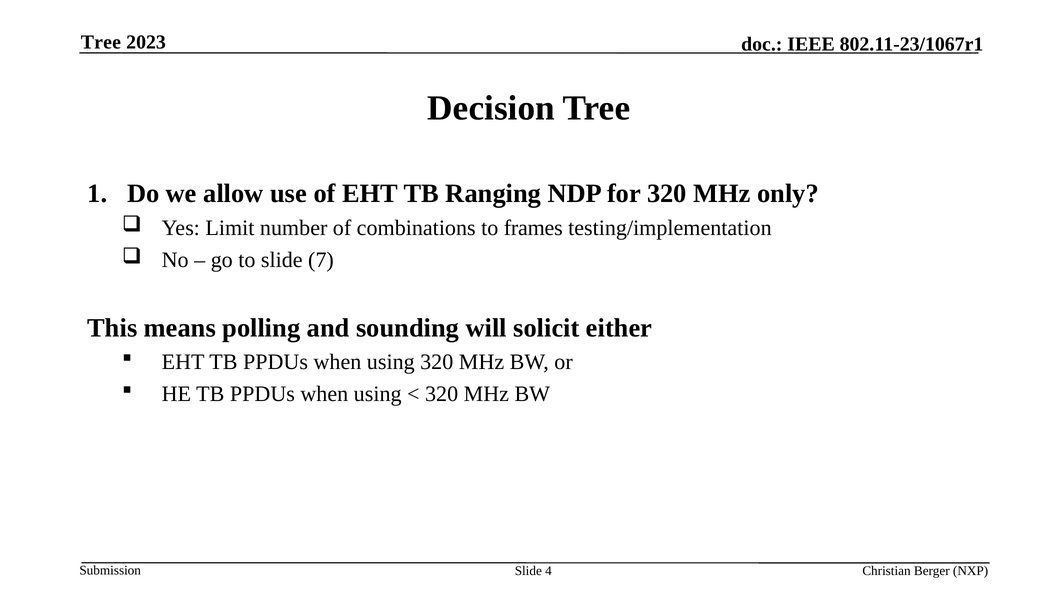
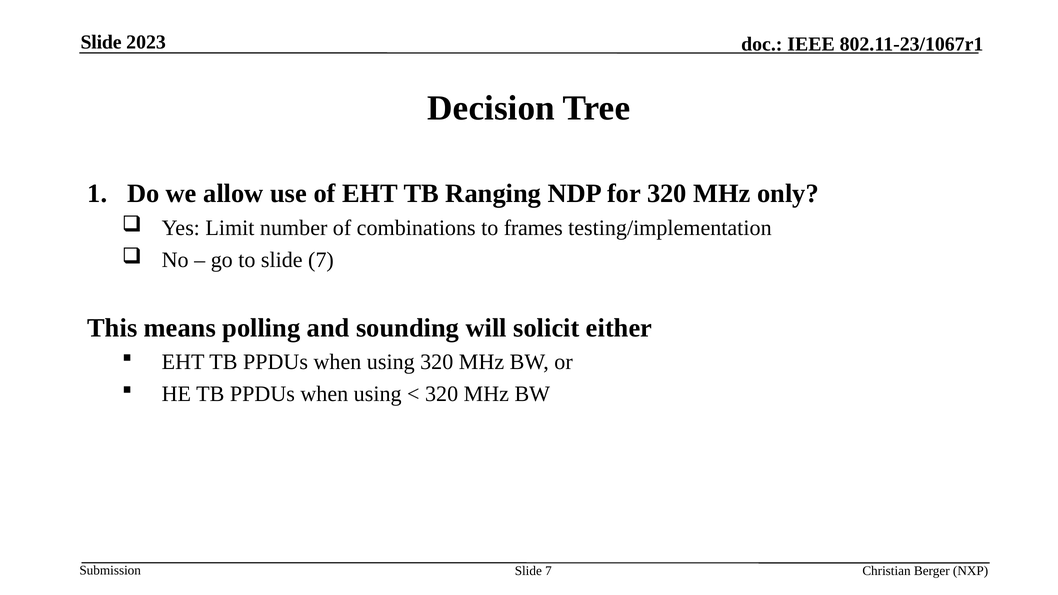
Tree: Tree -> Slide (101, 42)
4: 4 -> 7 (549, 571)
